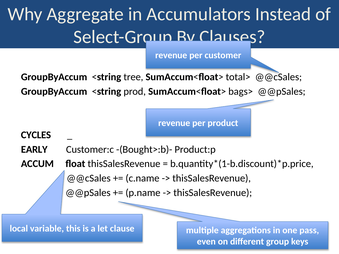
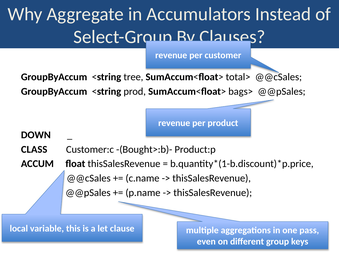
CYCLES: CYCLES -> DOWN (36, 135)
EARLY: EARLY -> CLASS (34, 150)
